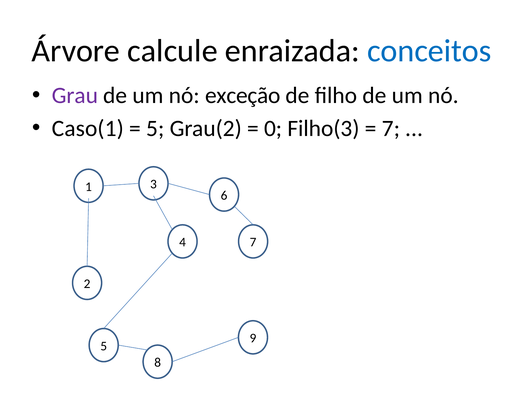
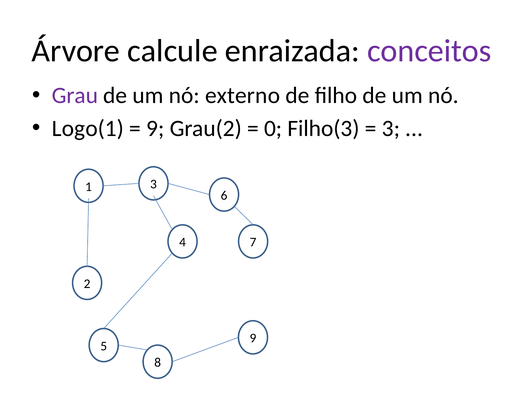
conceitos colour: blue -> purple (429, 51)
exceção: exceção -> externo (243, 96)
Caso(1: Caso(1 -> Logo(1 (88, 128)
5: 5 -> 9 (155, 128)
7: 7 -> 3 (391, 128)
